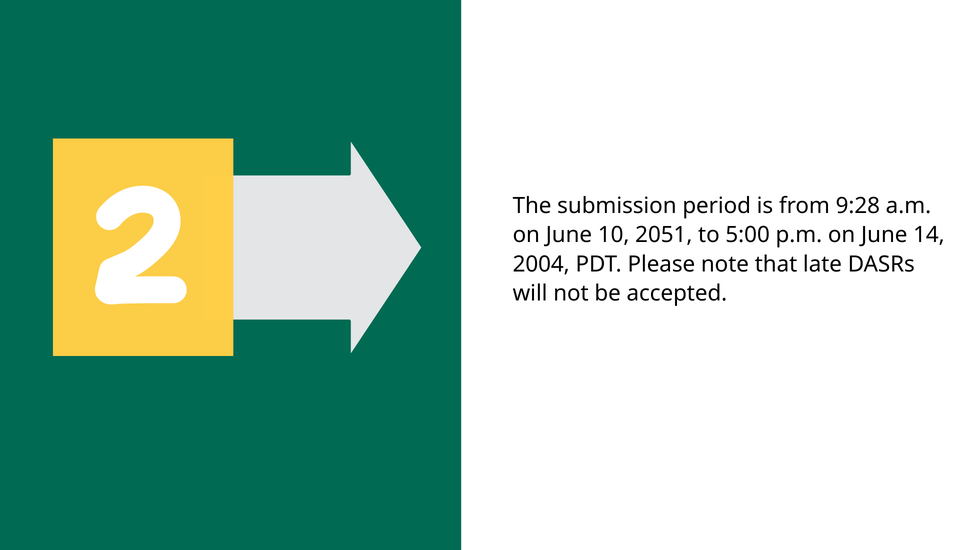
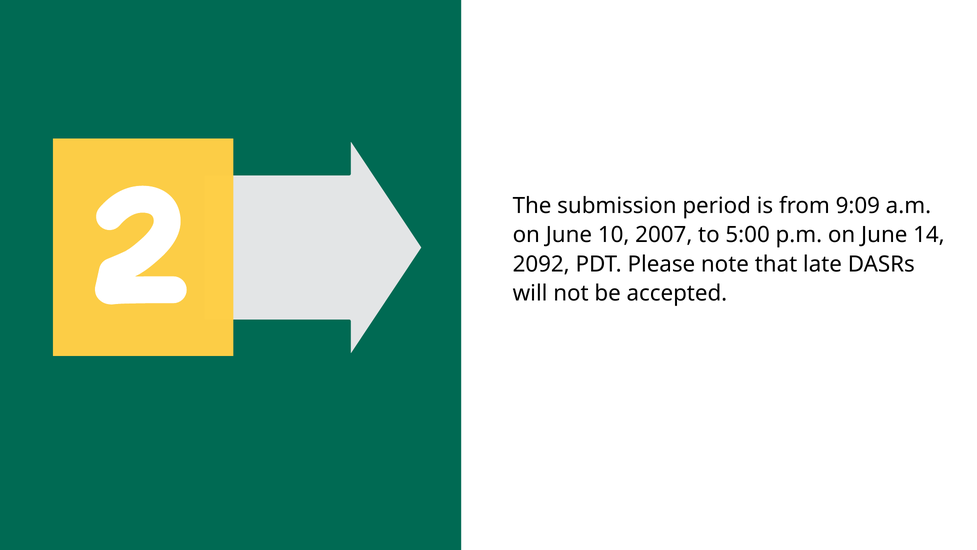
9:28: 9:28 -> 9:09 (858, 206)
2051: 2051 -> 2007 (664, 235)
2004: 2004 -> 2092 (541, 264)
